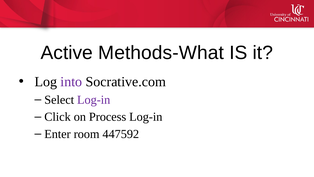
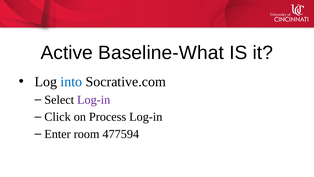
Methods-What: Methods-What -> Baseline-What (161, 53)
into colour: purple -> blue (71, 82)
447592: 447592 -> 477594 (121, 134)
